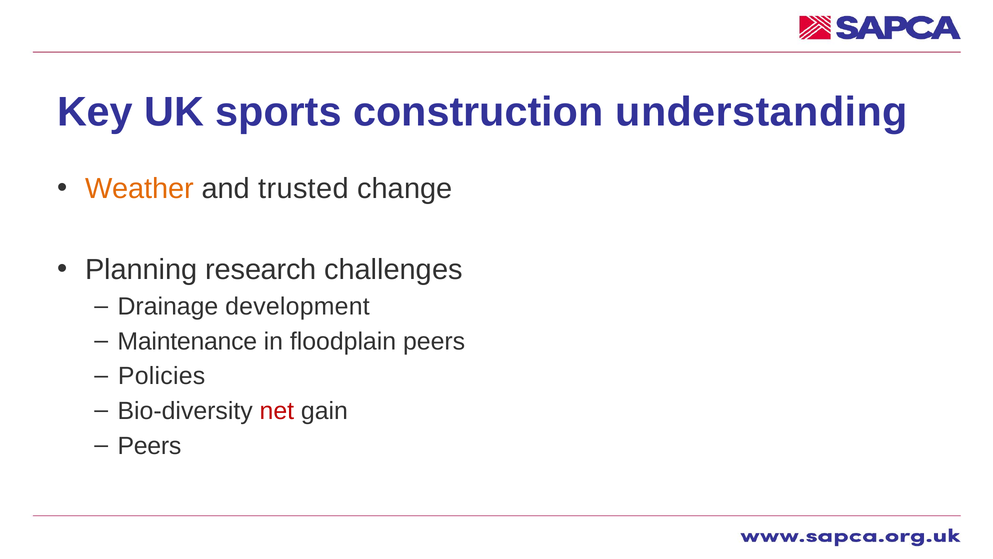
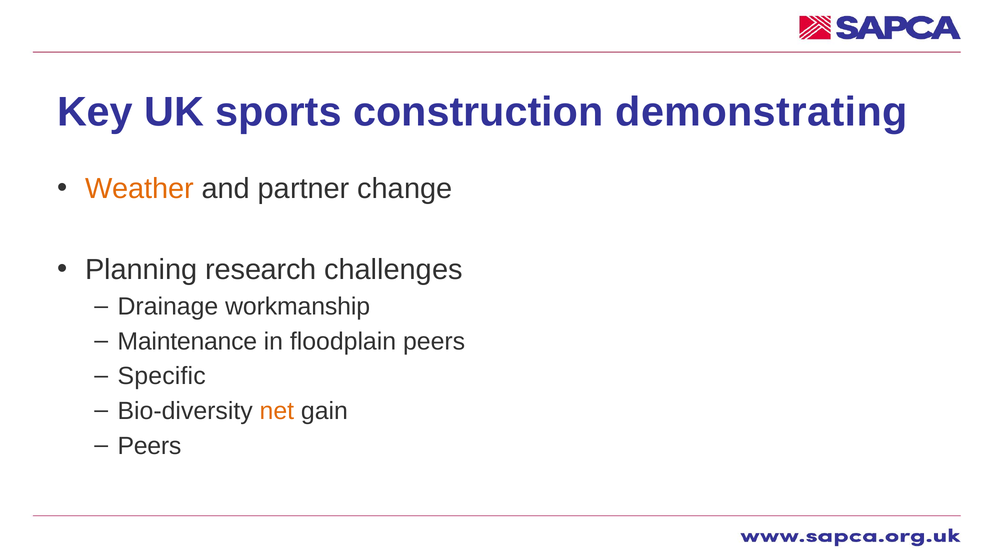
understanding: understanding -> demonstrating (761, 112)
trusted: trusted -> partner (304, 188)
development: development -> workmanship (298, 307)
Policies: Policies -> Specific (162, 376)
net colour: red -> orange (277, 411)
